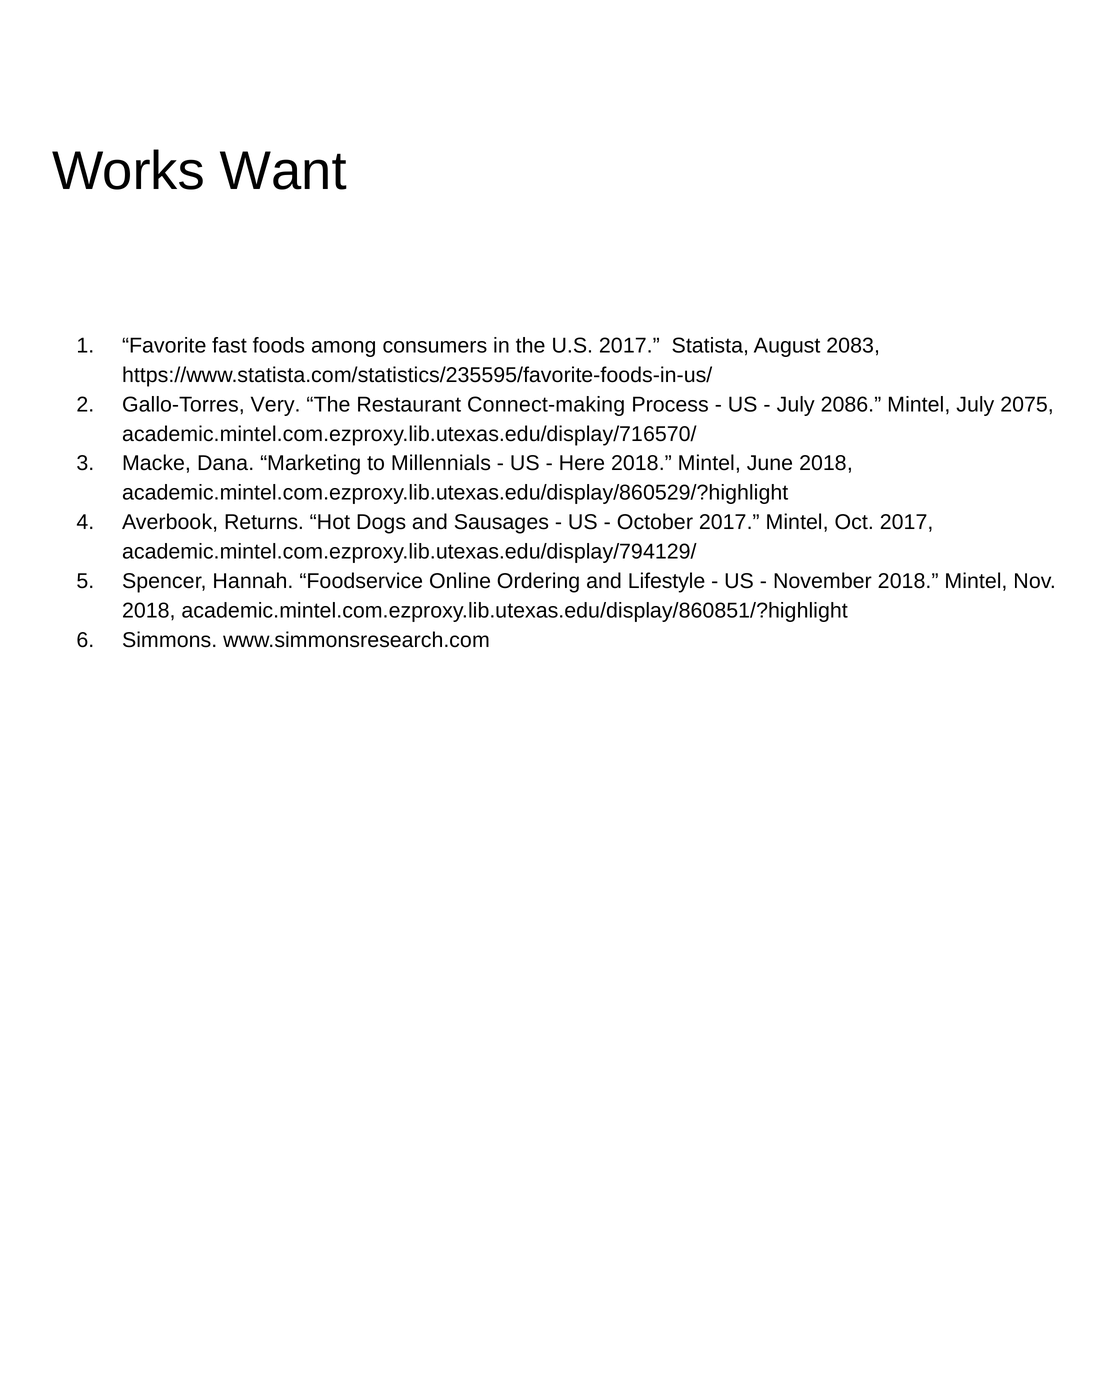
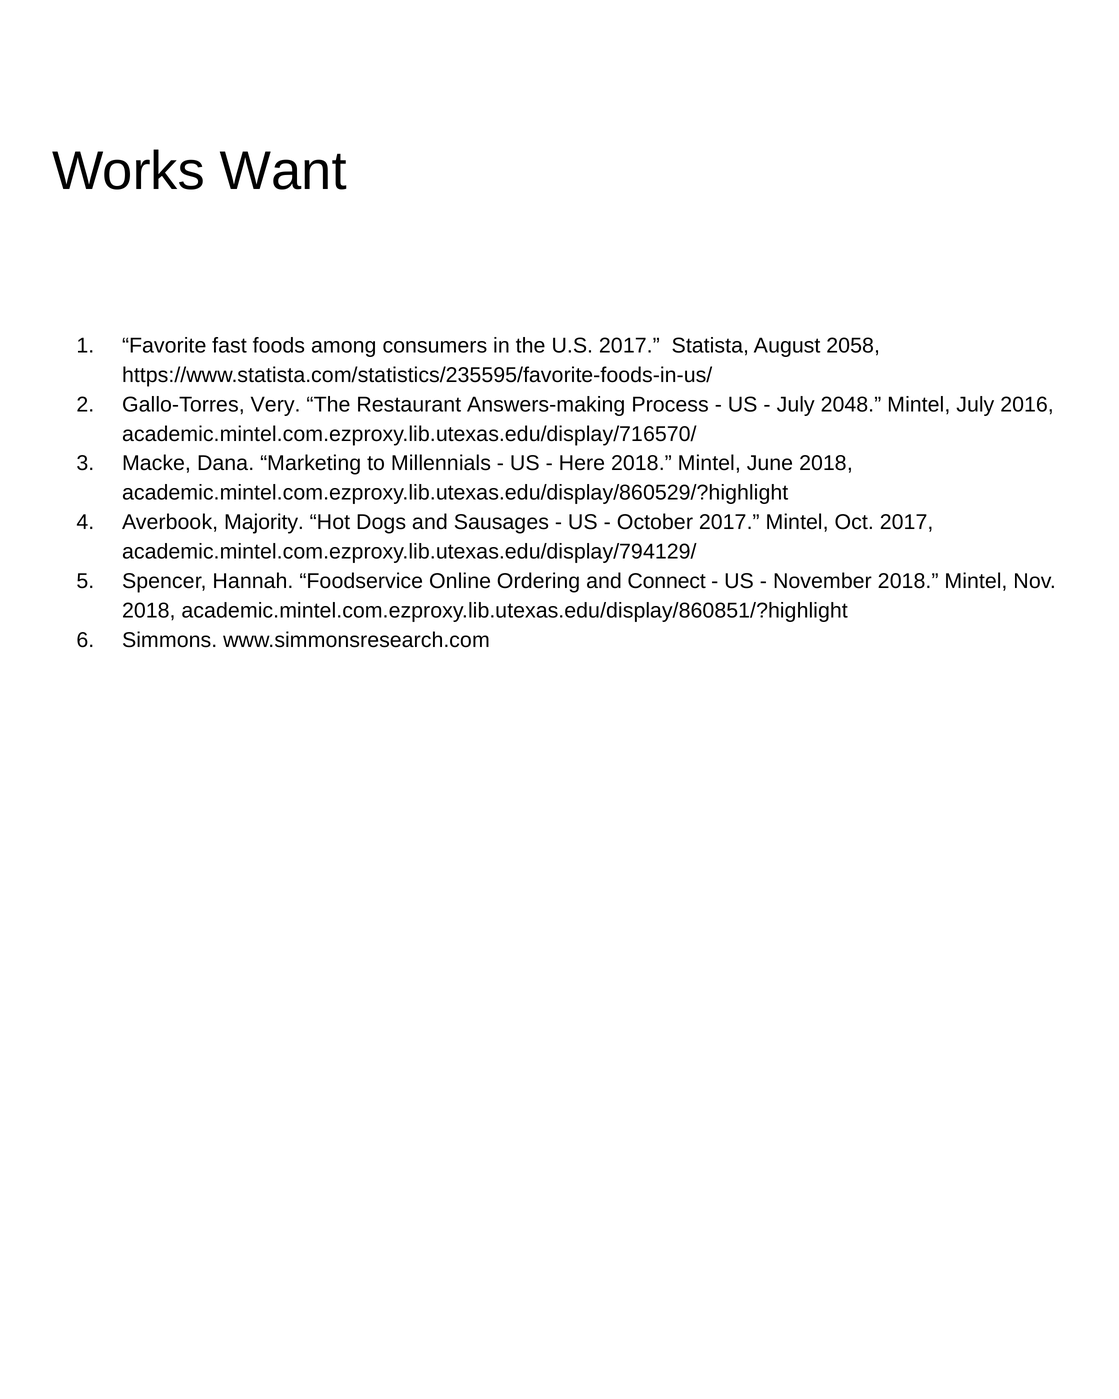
2083: 2083 -> 2058 (853, 346)
Connect-making: Connect-making -> Answers-making (546, 404)
2086: 2086 -> 2048 (851, 404)
2075: 2075 -> 2016 (1027, 404)
Returns: Returns -> Majority (264, 522)
Lifestyle: Lifestyle -> Connect (667, 581)
